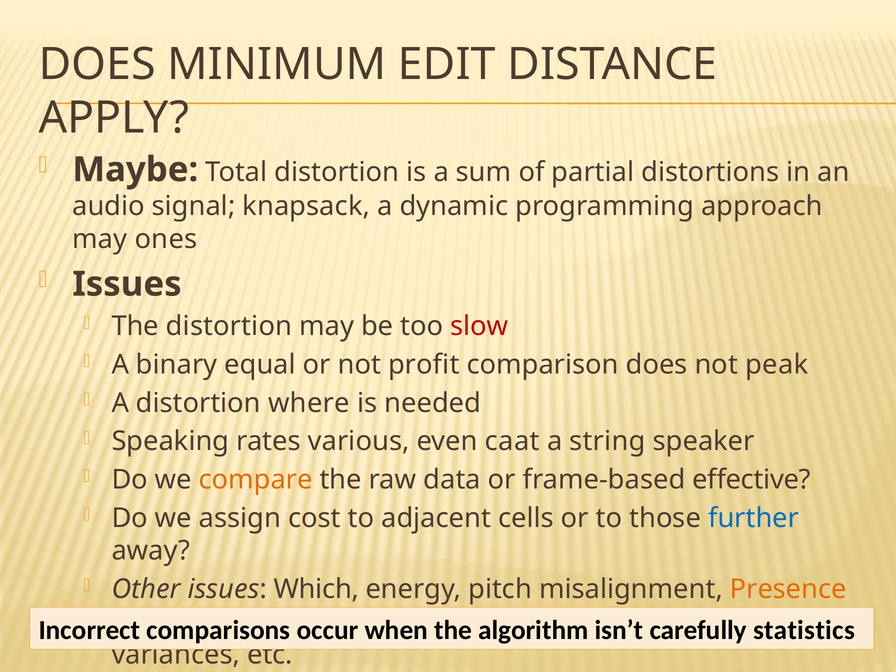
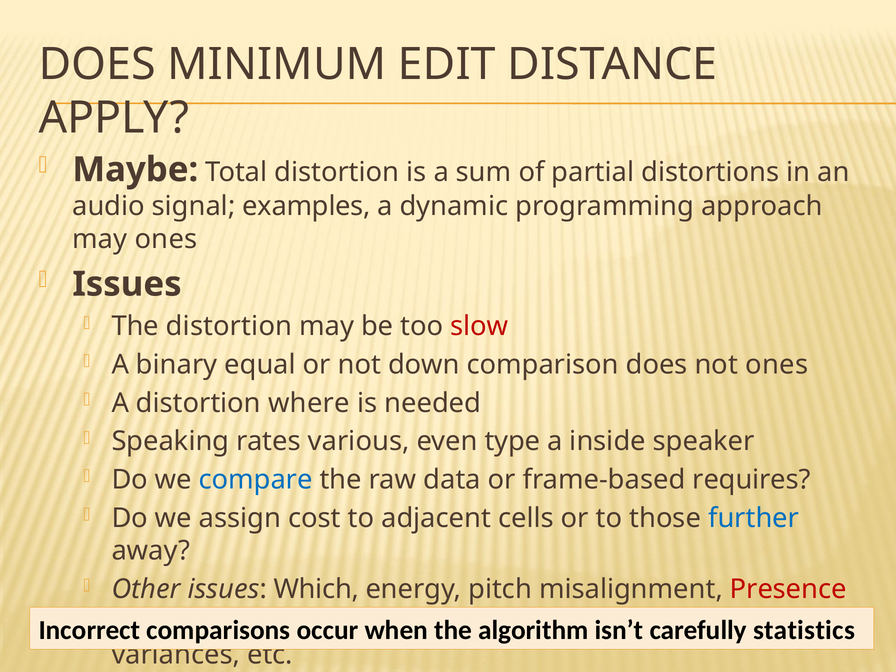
knapsack: knapsack -> examples (306, 206)
profit: profit -> down (424, 365)
not peak: peak -> ones (777, 365)
caat: caat -> type (512, 441)
string: string -> inside (608, 441)
compare colour: orange -> blue (256, 480)
effective: effective -> requires (751, 480)
Presence colour: orange -> red (788, 589)
